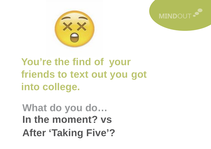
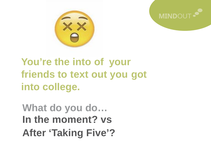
the find: find -> into (82, 62)
